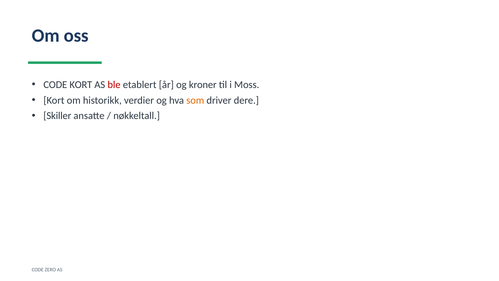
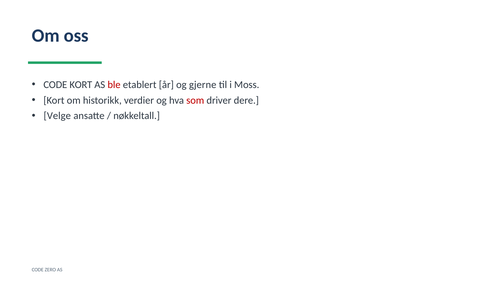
kroner: kroner -> gjerne (203, 85)
som colour: orange -> red (195, 100)
Skiller: Skiller -> Velge (57, 116)
